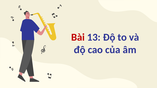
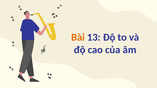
Bài colour: red -> orange (78, 37)
